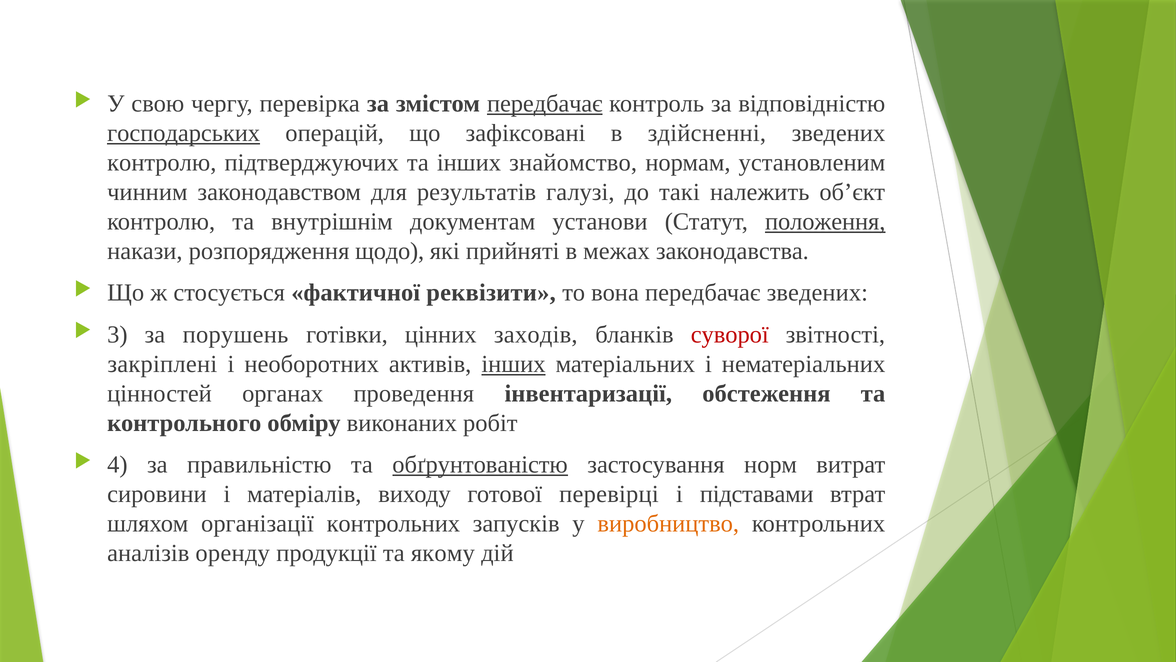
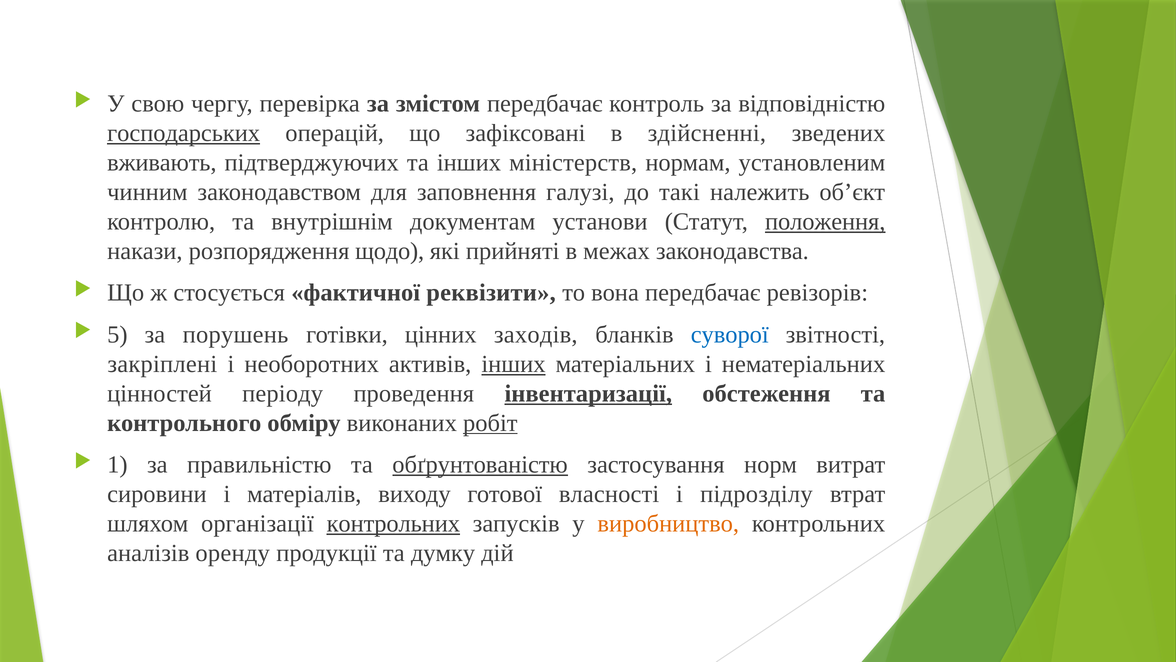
передбачає underline: present -> none (545, 104)
контролю: контролю -> вживають (162, 163)
знайомство: знайомство -> міністерств (573, 163)
результатів: результатів -> заповнення (477, 192)
передбачає зведених: зведених -> ревізорів (817, 293)
3: 3 -> 5 (117, 334)
суворої colour: red -> blue (730, 334)
органах: органах -> періоду (283, 393)
інвентаризації underline: none -> present (588, 393)
робіт underline: none -> present (490, 423)
4: 4 -> 1 (117, 464)
перевірці: перевірці -> власності (609, 494)
підставами: підставами -> підрозділу (756, 494)
контрольних underline: none -> present (393, 523)
якому: якому -> думку (443, 553)
